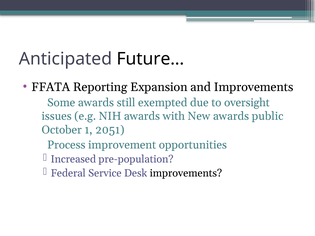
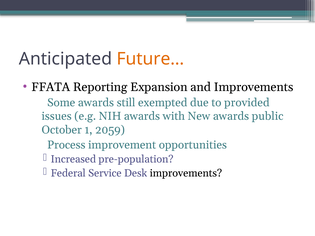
Future… colour: black -> orange (150, 59)
oversight: oversight -> provided (247, 103)
2051: 2051 -> 2059 (110, 130)
